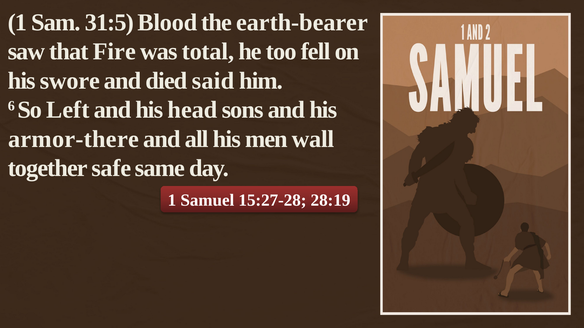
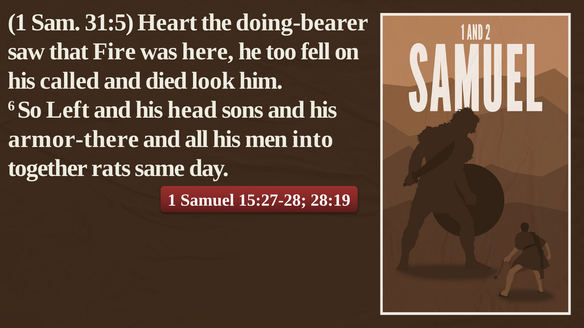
Blood: Blood -> Heart (167, 22)
earth-bearer: earth-bearer -> doing-bearer (302, 22)
total: total -> here (208, 52)
swore: swore -> called (70, 81)
said: said -> look (213, 81)
wall: wall -> into (313, 139)
safe: safe -> rats (111, 168)
